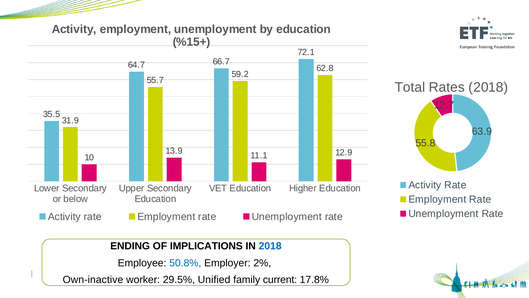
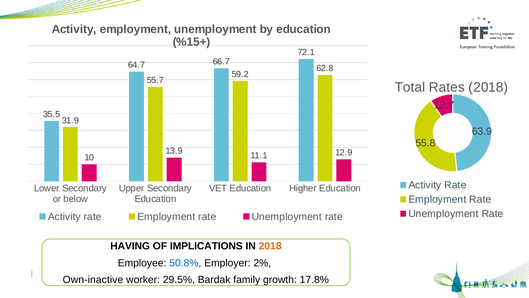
ENDING: ENDING -> HAVING (130, 246)
2018 colour: blue -> orange (270, 246)
Unified: Unified -> Bardak (214, 279)
current: current -> growth (280, 279)
